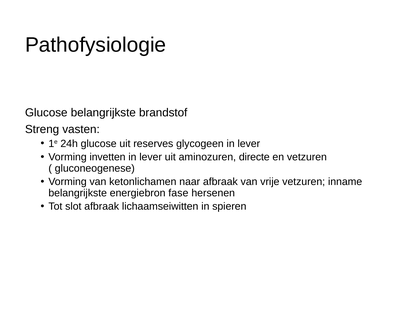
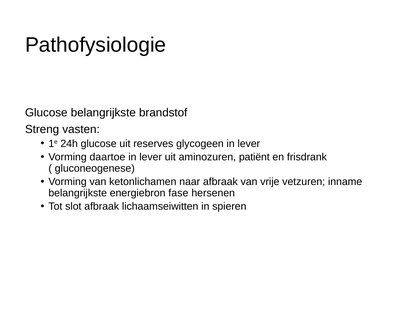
invetten: invetten -> daartoe (107, 157)
directe: directe -> patiënt (254, 157)
en vetzuren: vetzuren -> frisdrank (307, 157)
